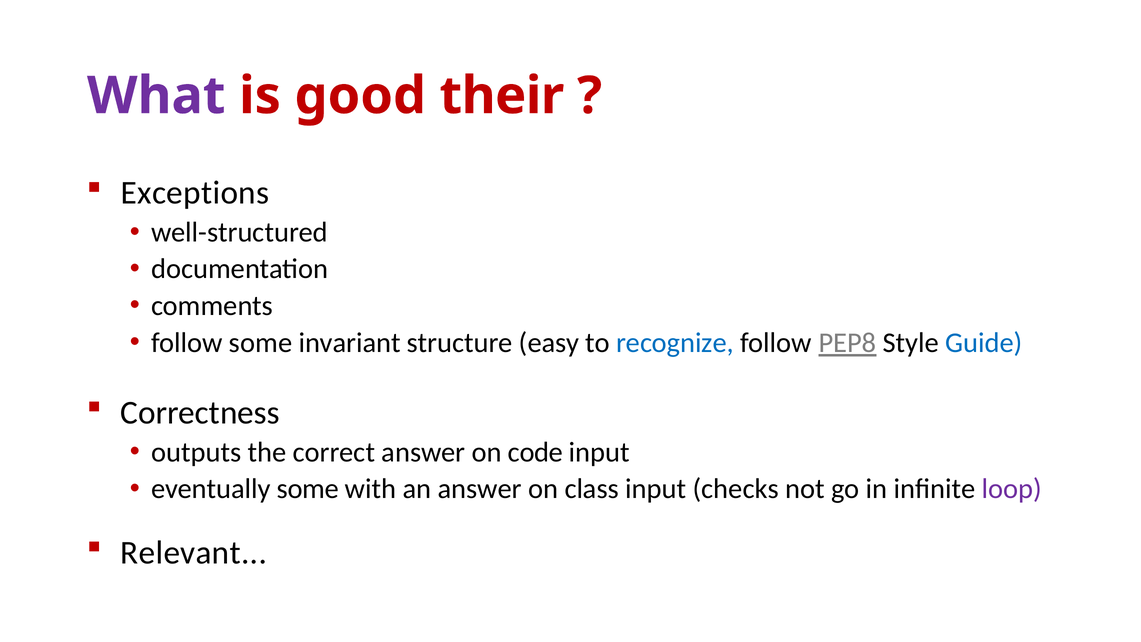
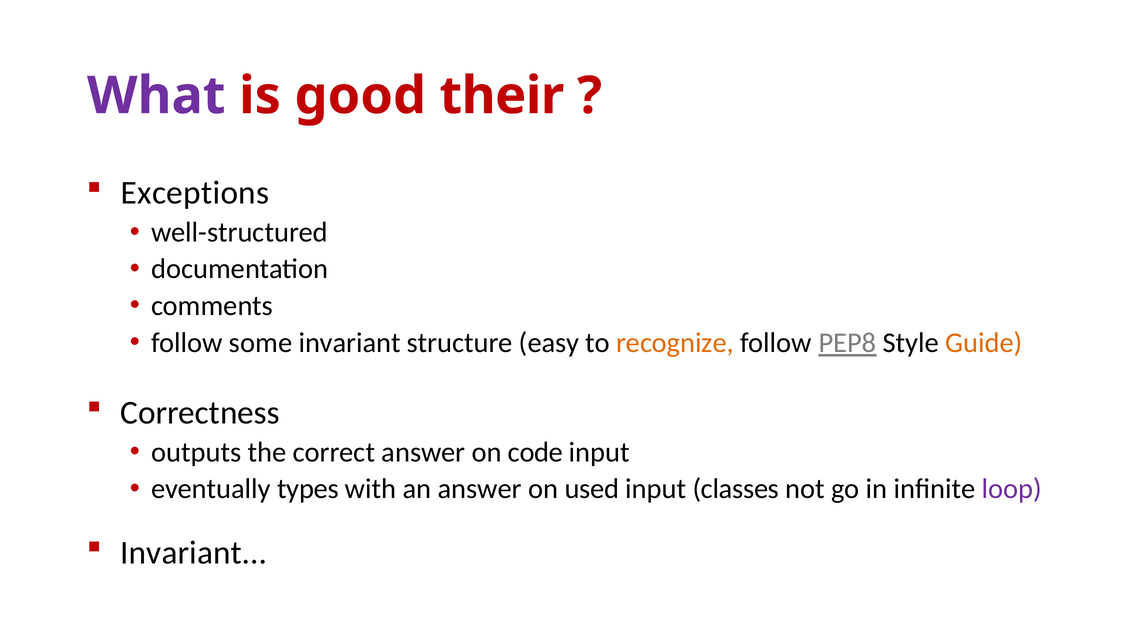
recognize colour: blue -> orange (675, 343)
Guide colour: blue -> orange (984, 343)
eventually some: some -> types (308, 489)
class: class -> used (592, 489)
checks: checks -> classes (736, 489)
Relevant: Relevant -> Invariant (194, 553)
